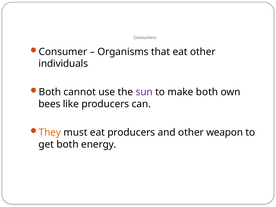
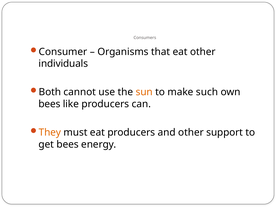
sun colour: purple -> orange (144, 92)
make both: both -> such (207, 92)
weapon: weapon -> support (225, 132)
get both: both -> bees (68, 144)
